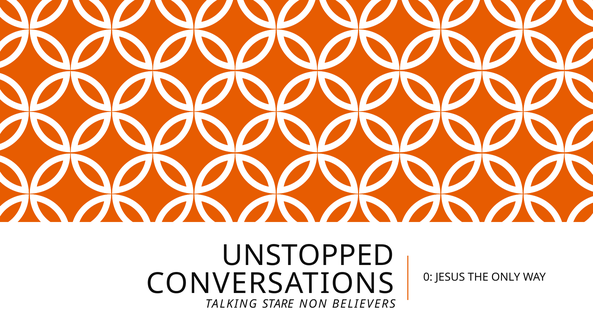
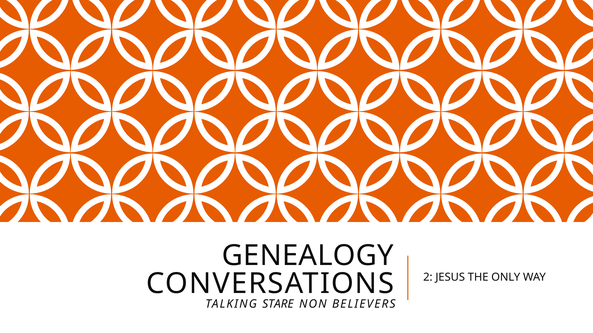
UNSTOPPED: UNSTOPPED -> GENEALOGY (308, 256)
0: 0 -> 2 (428, 278)
